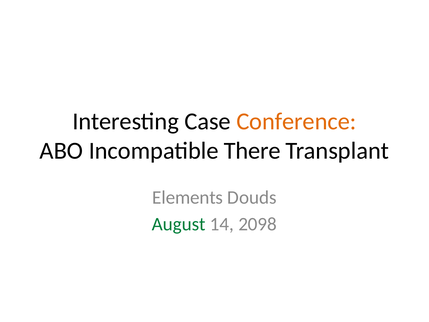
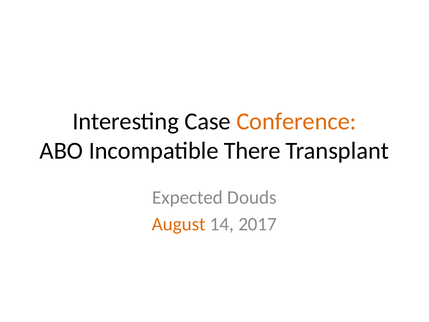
Elements: Elements -> Expected (188, 197)
August colour: green -> orange (179, 224)
2098: 2098 -> 2017 (258, 224)
